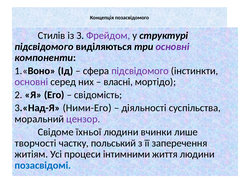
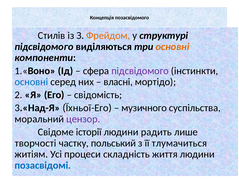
Фрейдом colour: purple -> orange (108, 36)
основні colour: purple -> orange (172, 47)
основні colour: purple -> blue (31, 82)
Ними-Его: Ними-Его -> Їхньої-Его (87, 108)
діяльності: діяльності -> музичного (144, 108)
їхньої: їхньої -> історії (89, 132)
вчинки: вчинки -> радить (156, 132)
заперечення: заперечення -> тлумачиться (179, 143)
інтимними: інтимними -> складність (126, 154)
